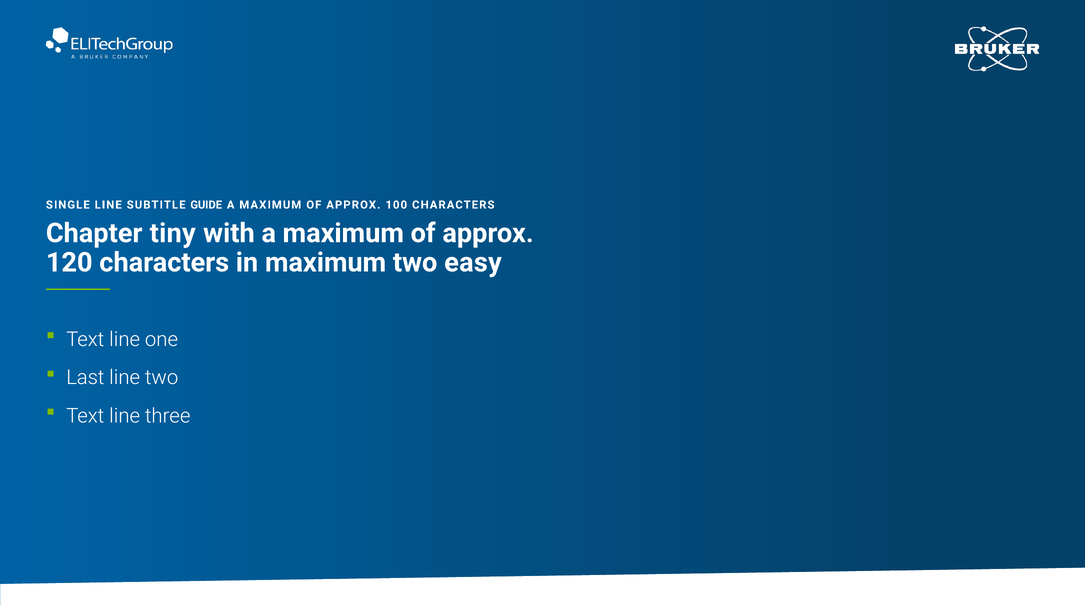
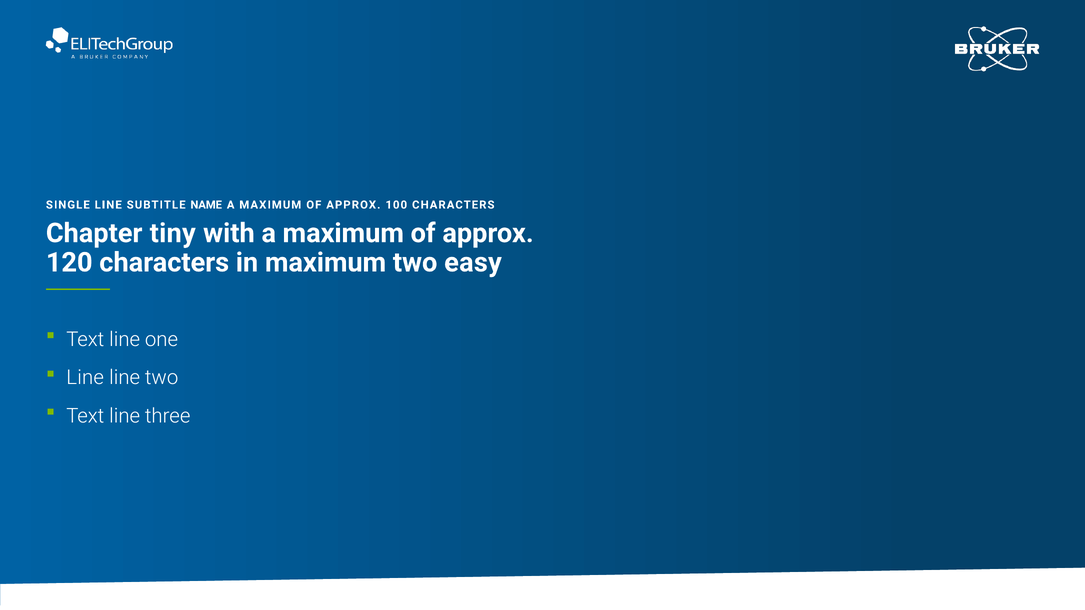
GUIDE: GUIDE -> NAME (206, 205)
Last: Last -> Line (85, 378)
